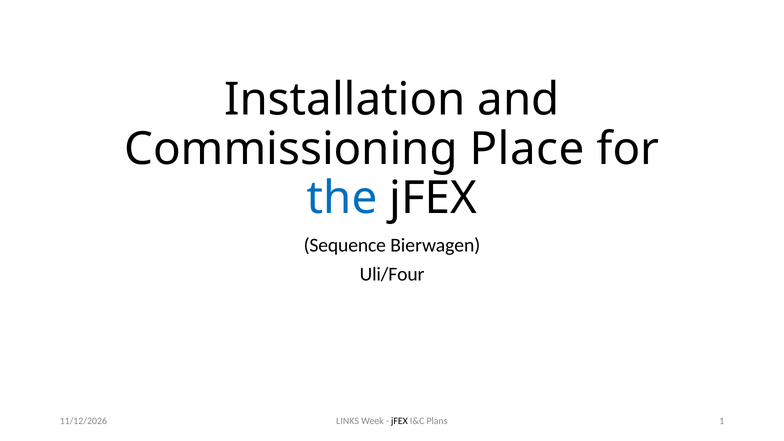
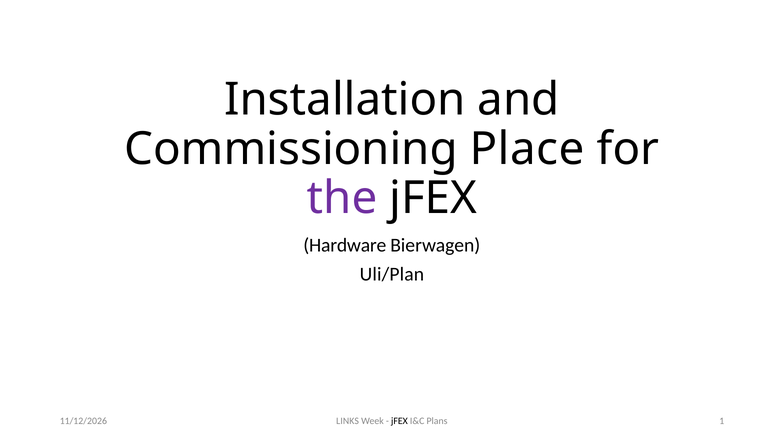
the colour: blue -> purple (342, 198)
Sequence: Sequence -> Hardware (345, 245)
Uli/Four: Uli/Four -> Uli/Plan (392, 274)
